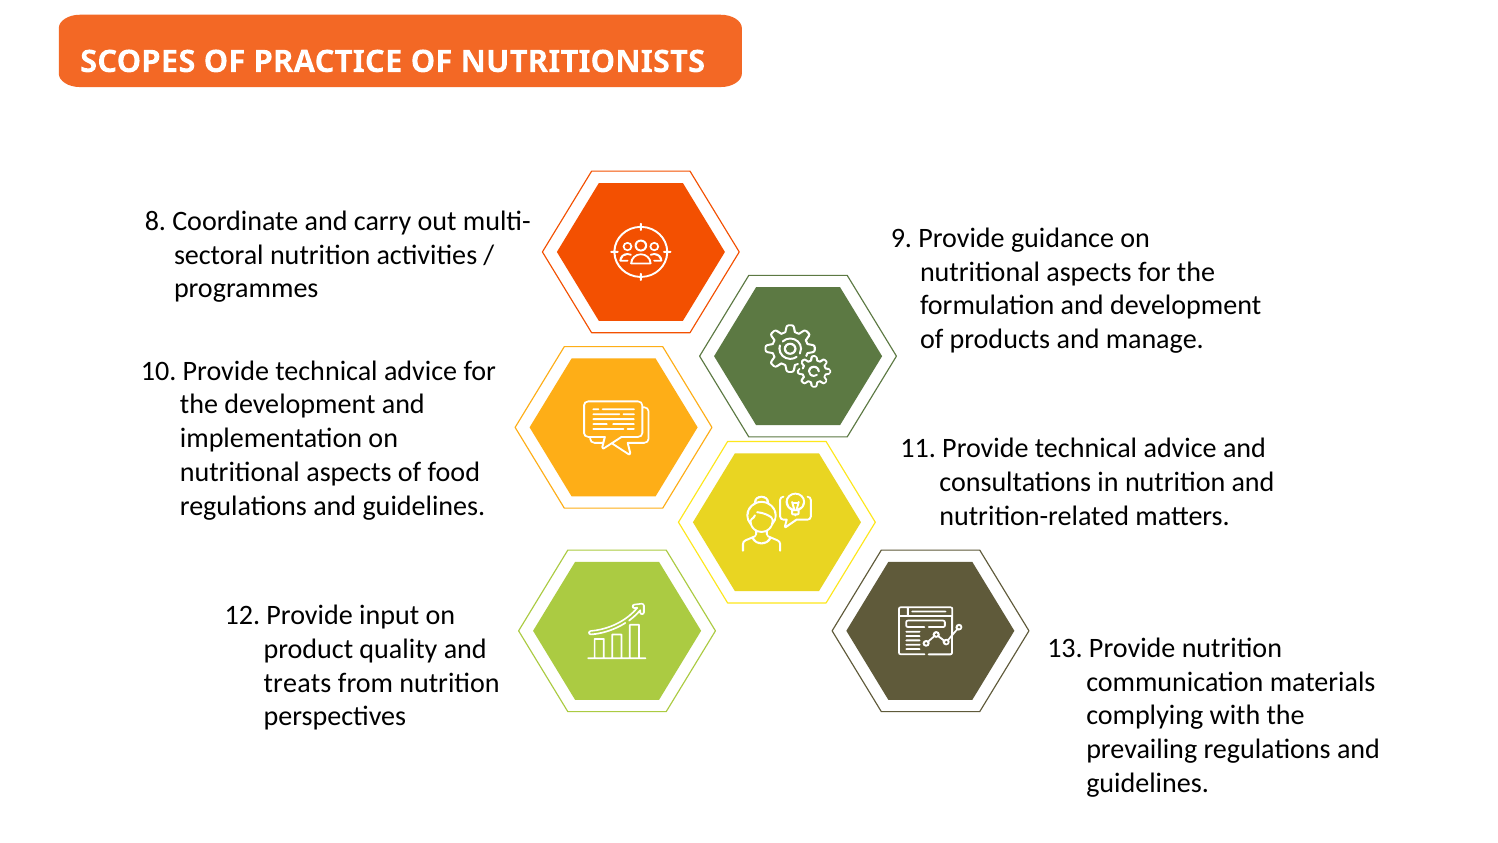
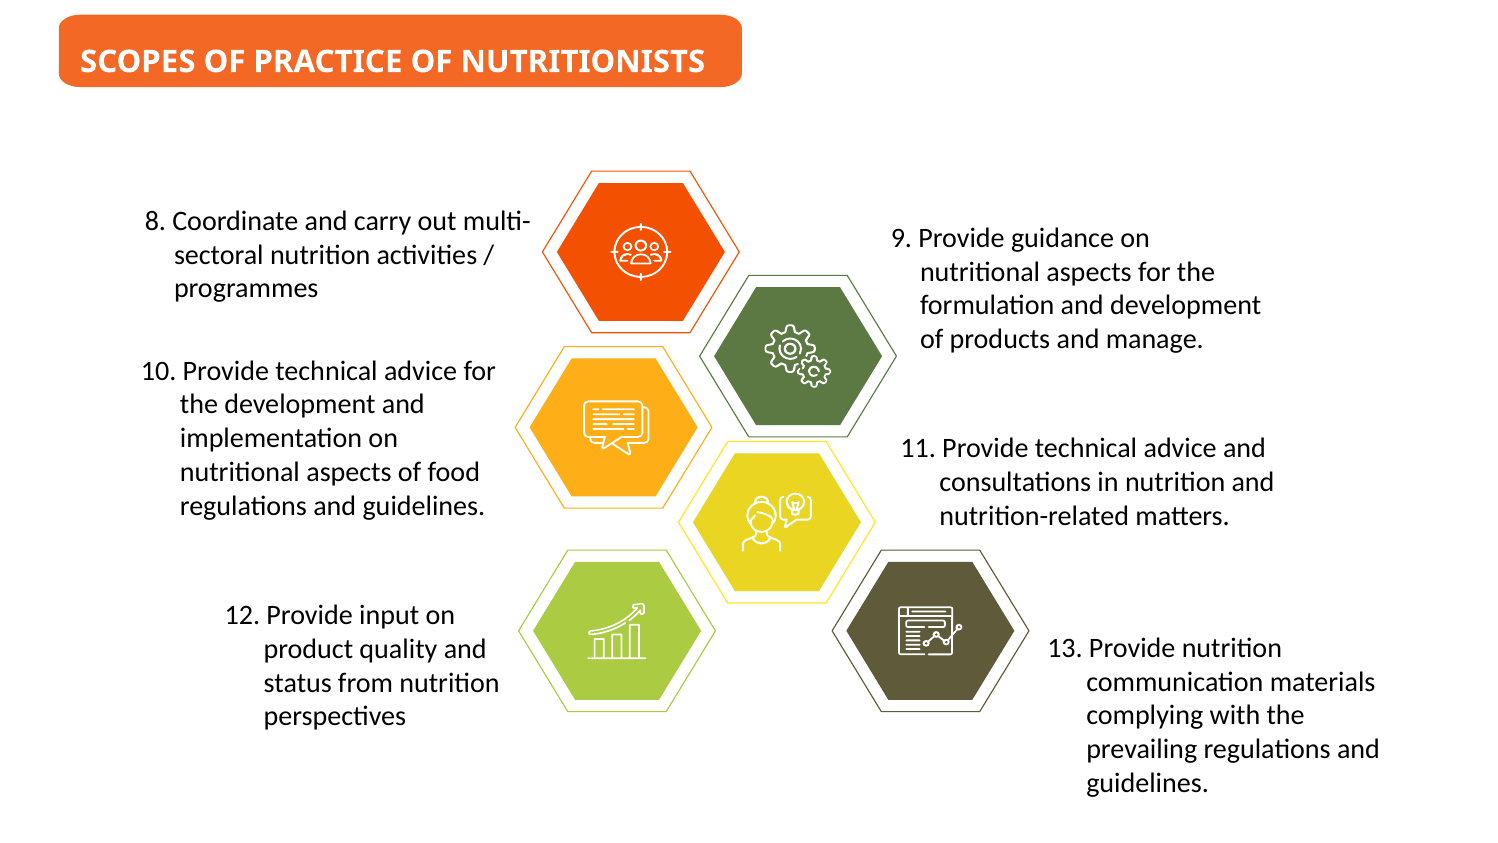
treats: treats -> status (298, 683)
